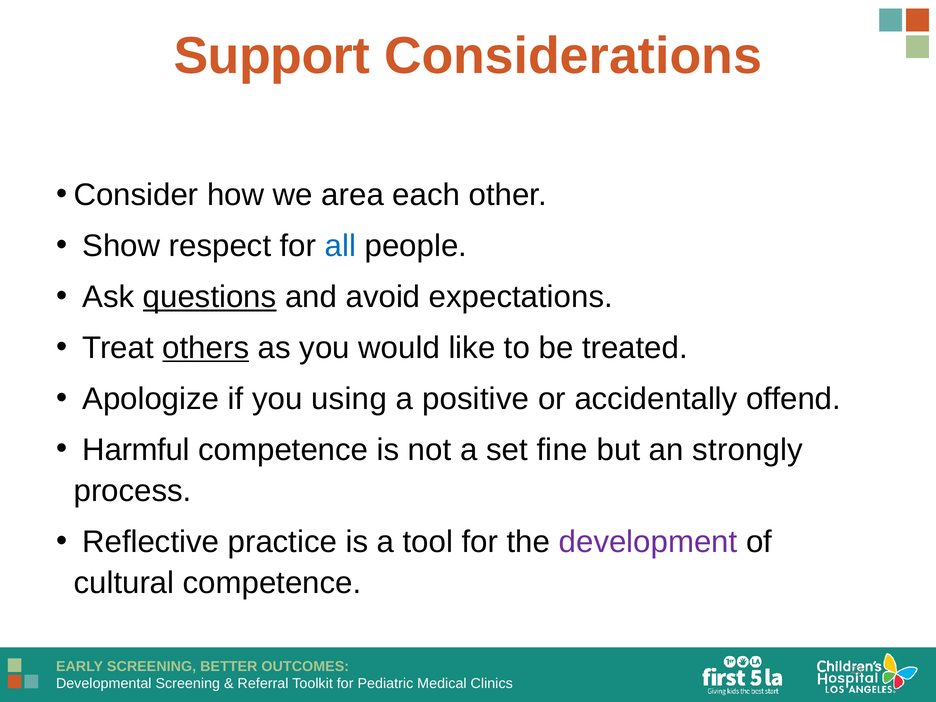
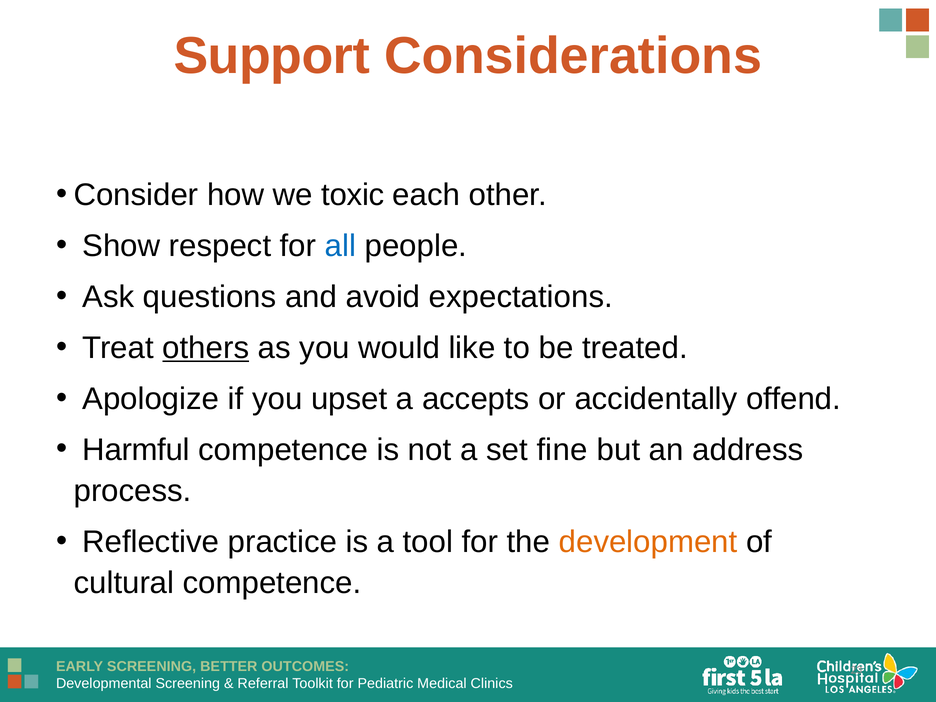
area: area -> toxic (353, 195)
questions underline: present -> none (210, 297)
using: using -> upset (349, 399)
positive: positive -> accepts (476, 399)
strongly: strongly -> address (748, 450)
development colour: purple -> orange (648, 542)
